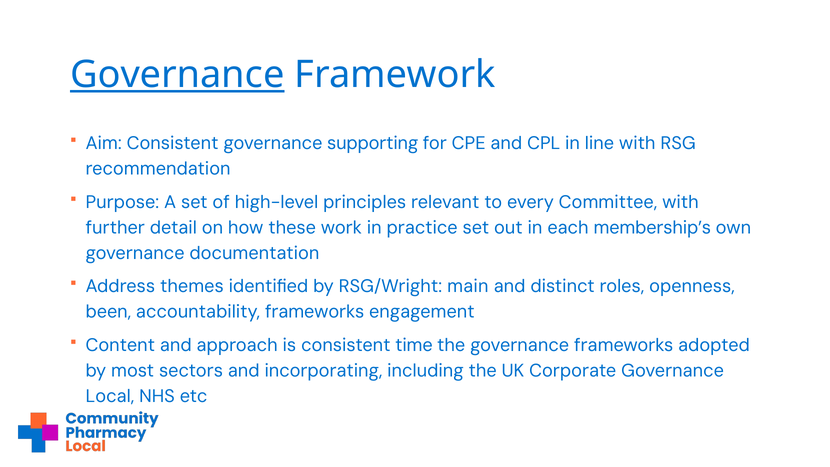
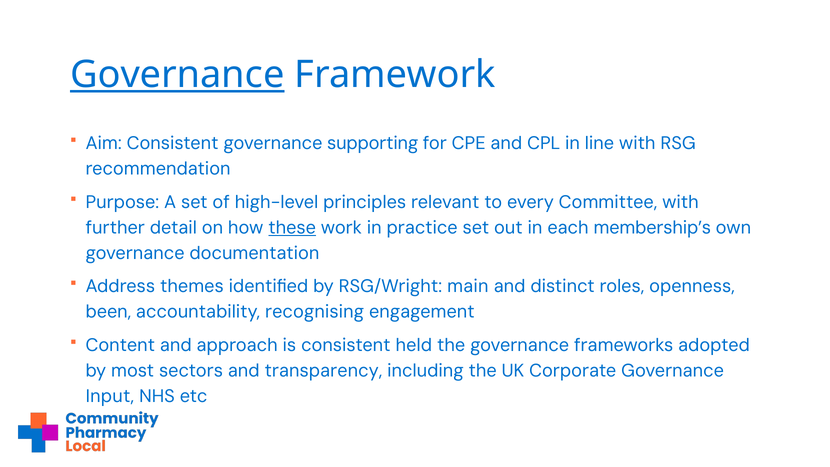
these underline: none -> present (292, 227)
accountability frameworks: frameworks -> recognising (315, 312)
time: time -> held (414, 345)
incorporating: incorporating -> transparency (323, 370)
Local: Local -> Input (110, 396)
